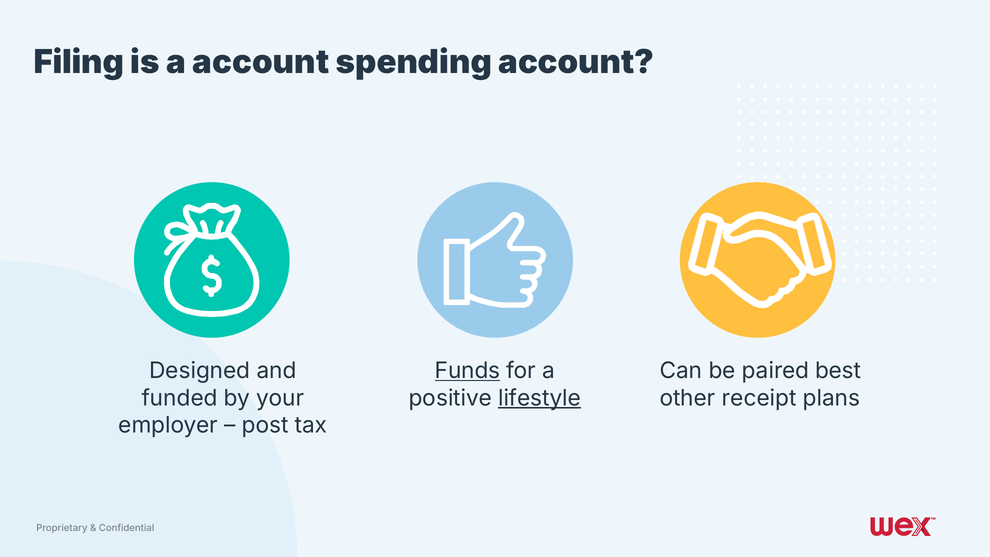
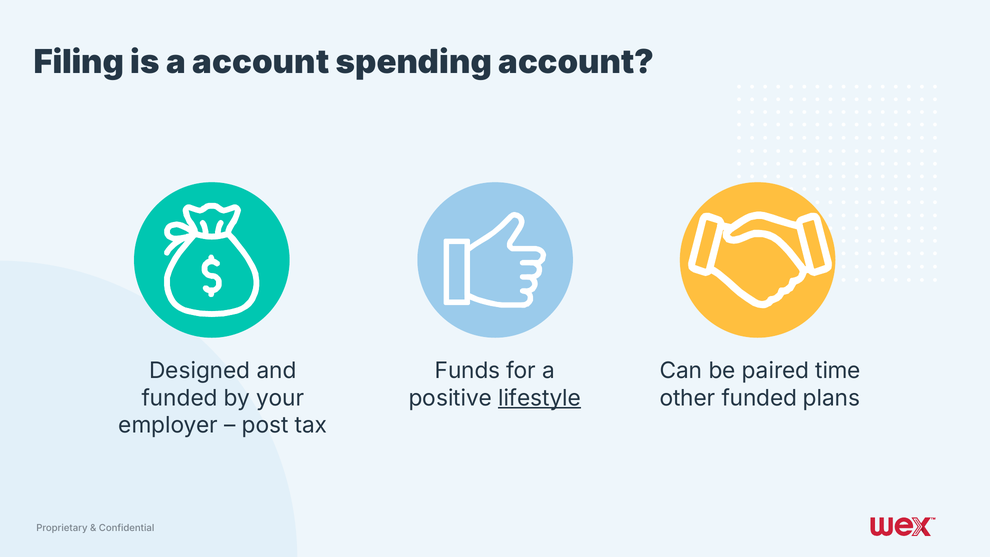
Funds underline: present -> none (468, 371)
best: best -> time (838, 371)
other receipt: receipt -> funded (759, 398)
